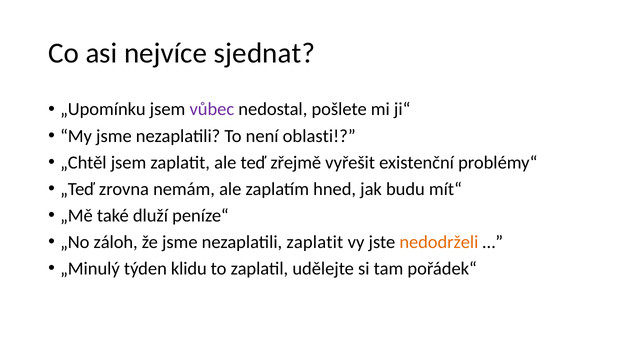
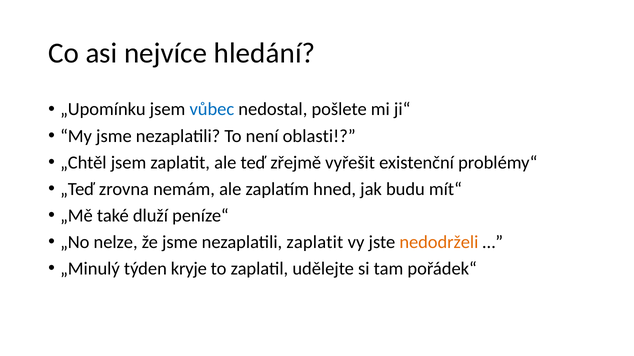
sjednat: sjednat -> hledání (265, 53)
vůbec colour: purple -> blue (212, 110)
záloh: záloh -> nelze (116, 242)
klidu: klidu -> kryje (189, 269)
